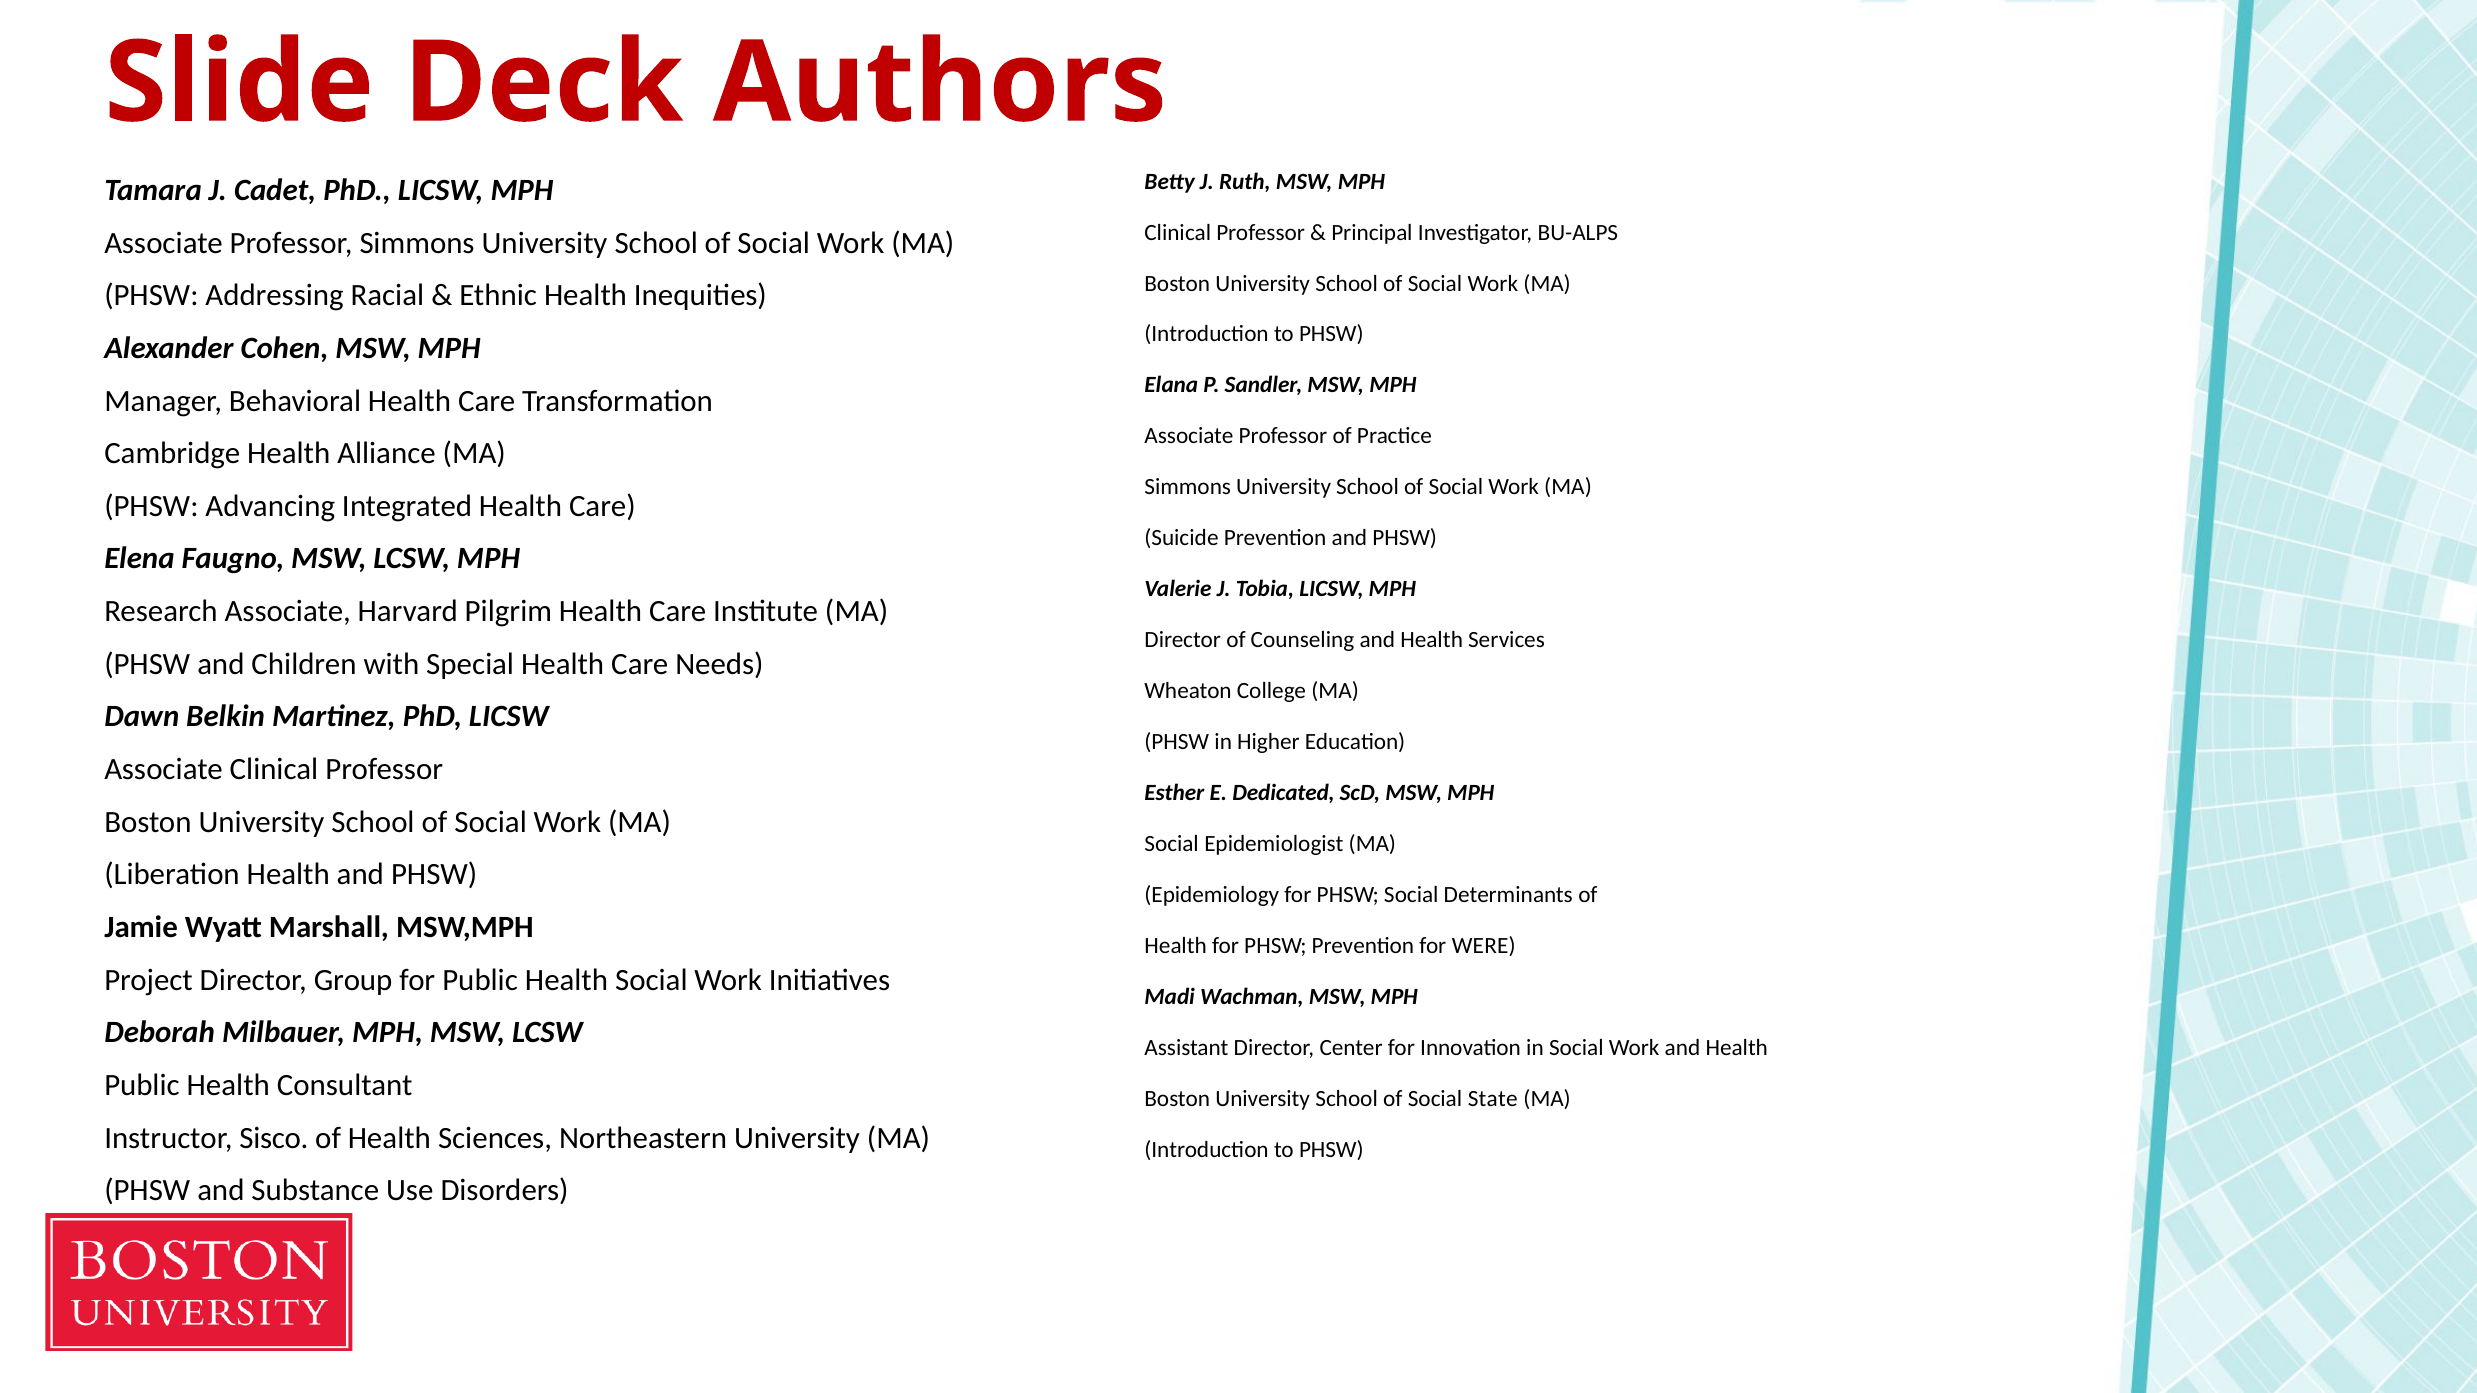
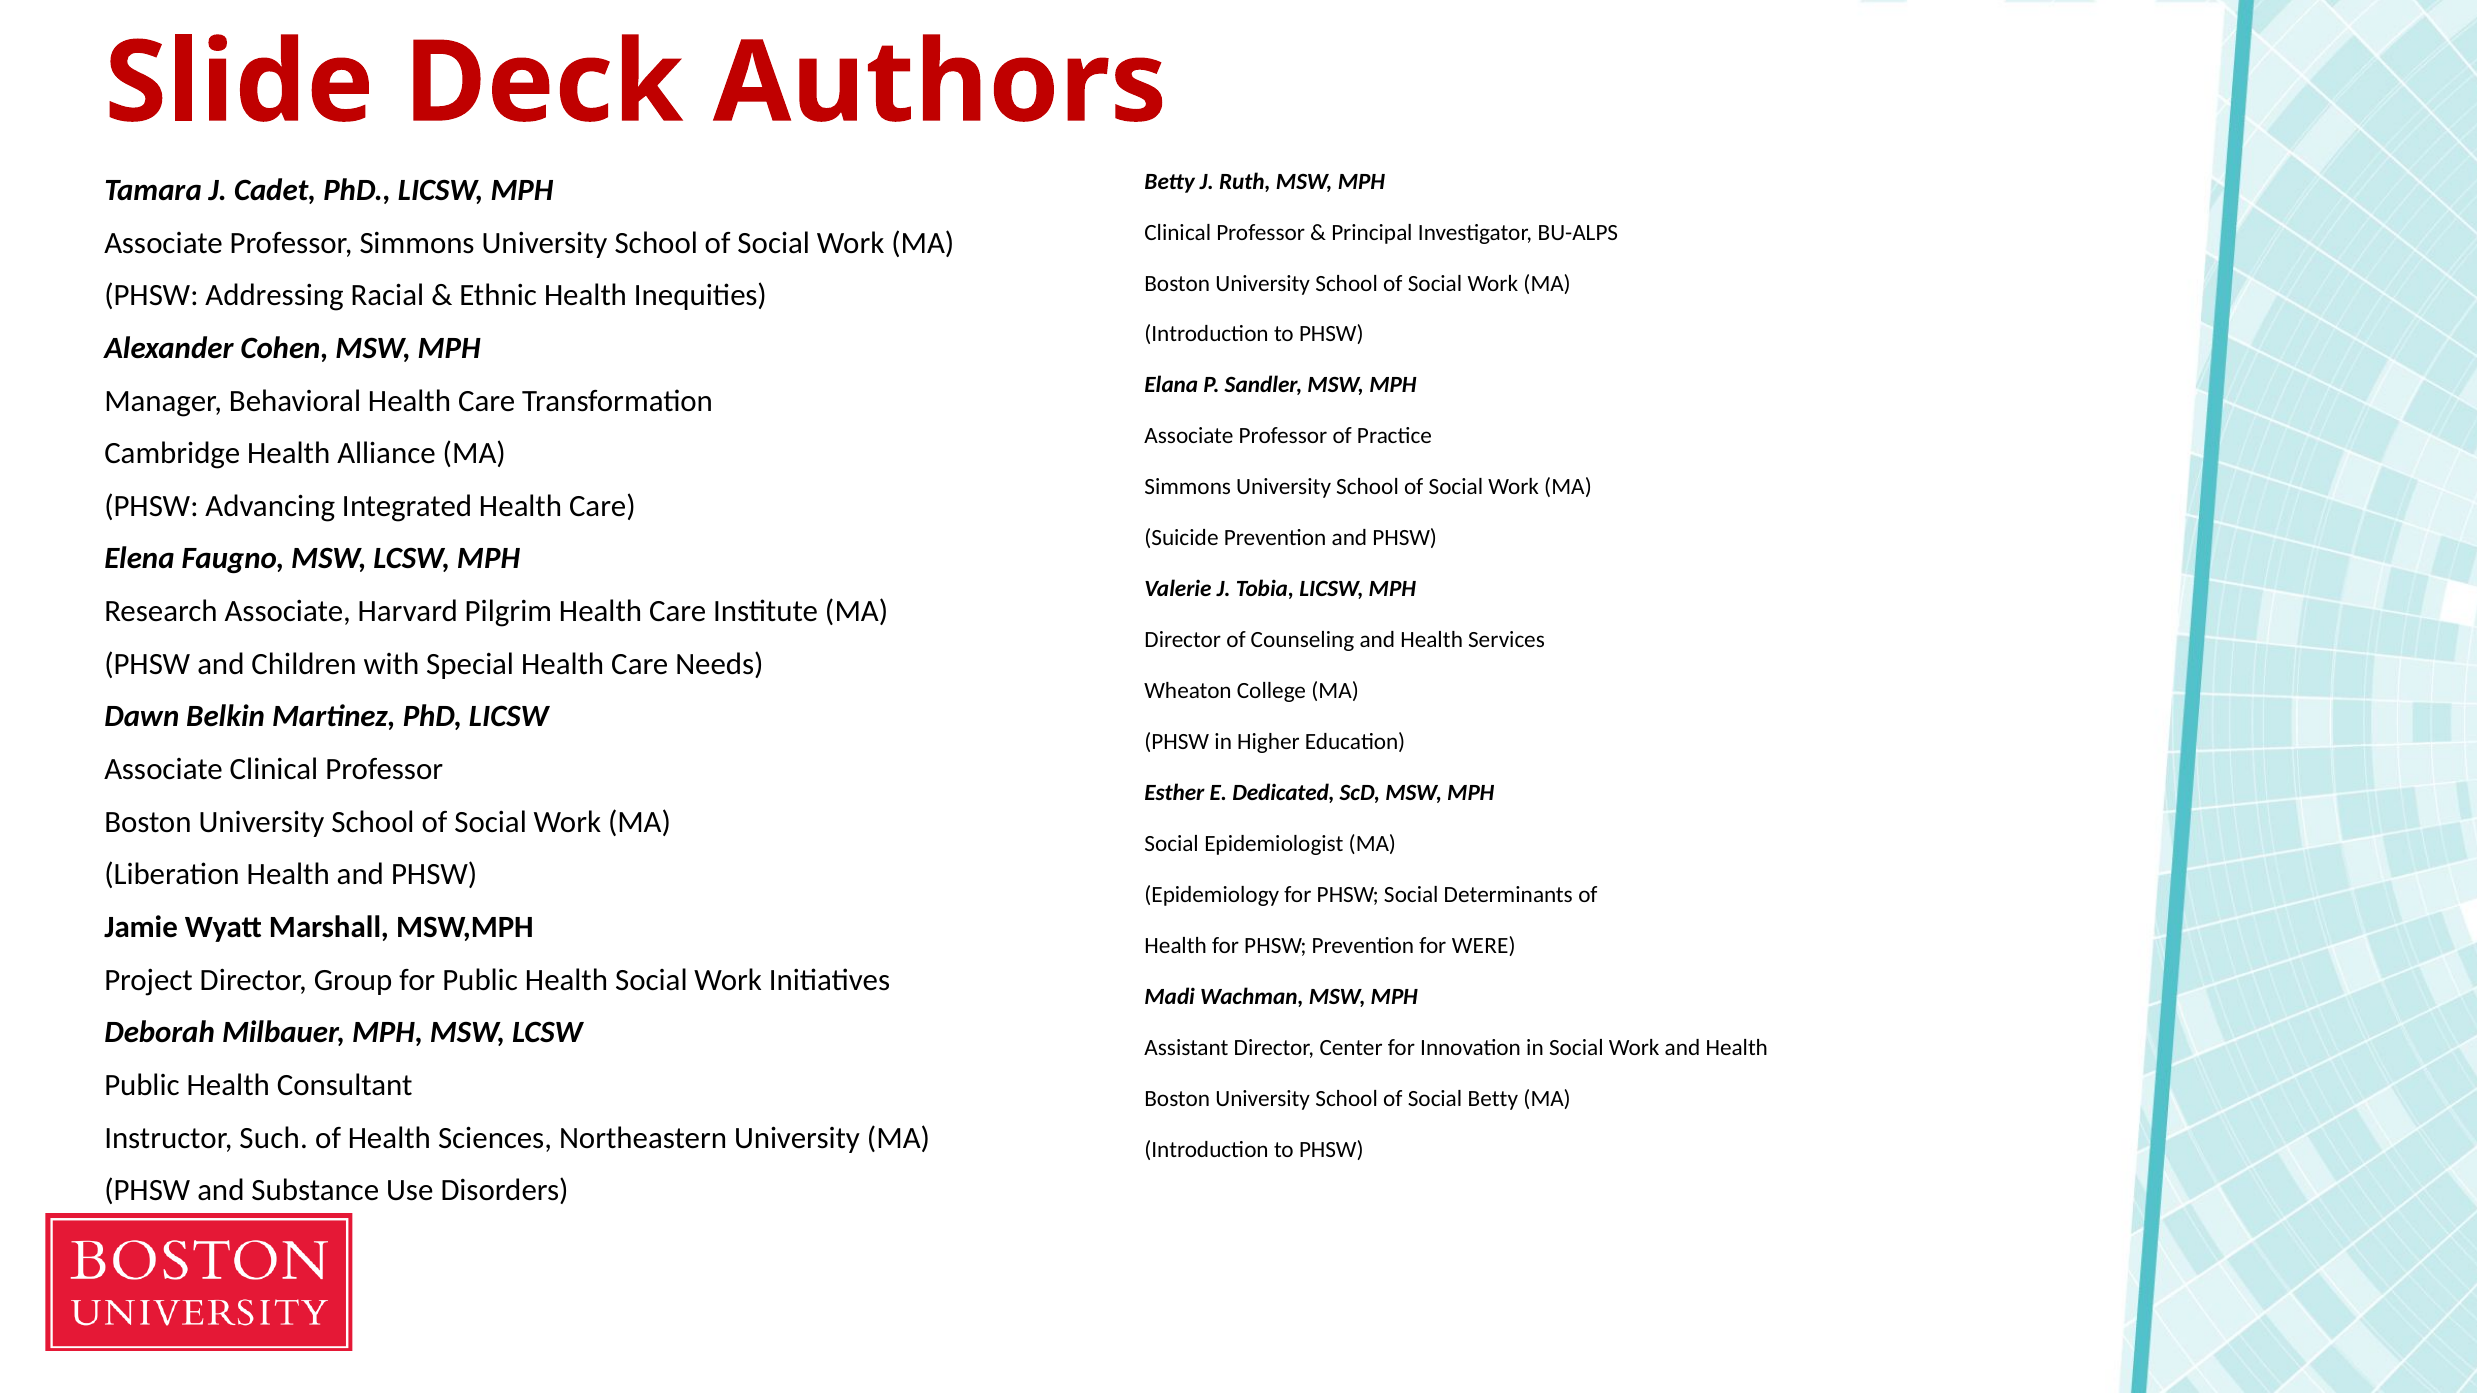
Social State: State -> Betty (1493, 1099)
Sisco: Sisco -> Such (274, 1138)
